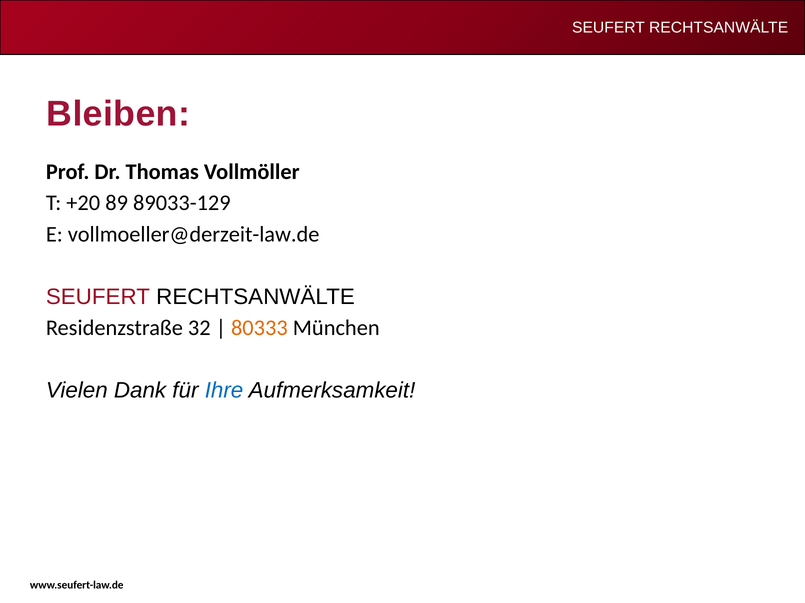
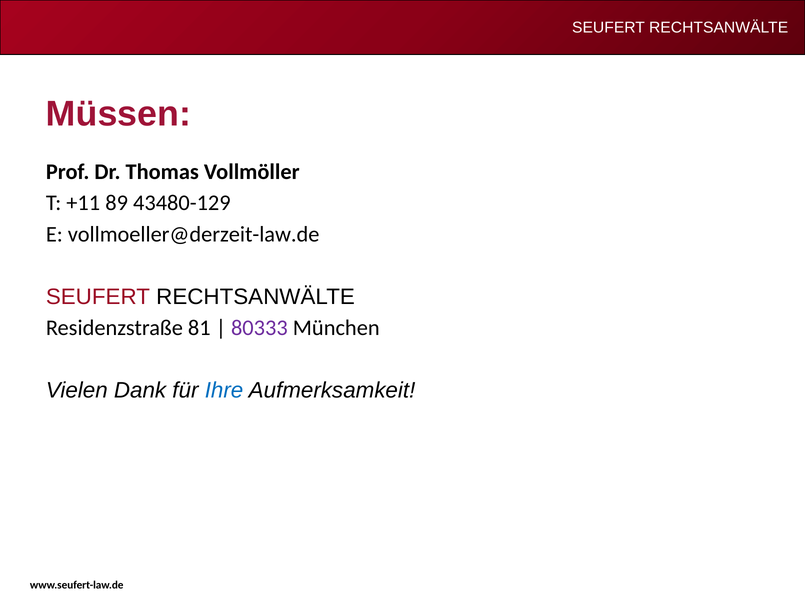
Bleiben: Bleiben -> Müssen (118, 114)
+20: +20 -> +11 (83, 203)
89033-129: 89033-129 -> 43480-129 (182, 203)
32: 32 -> 81 (199, 328)
80333 colour: orange -> purple (259, 328)
